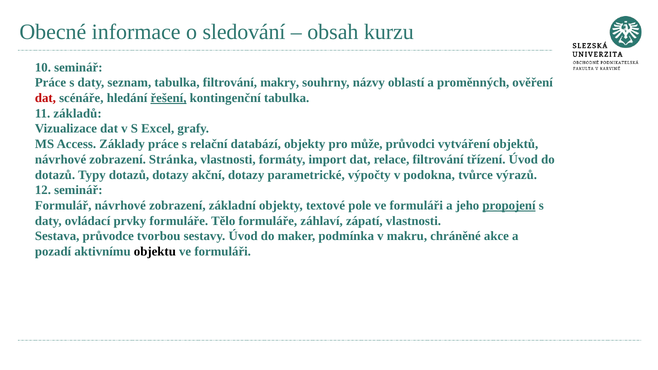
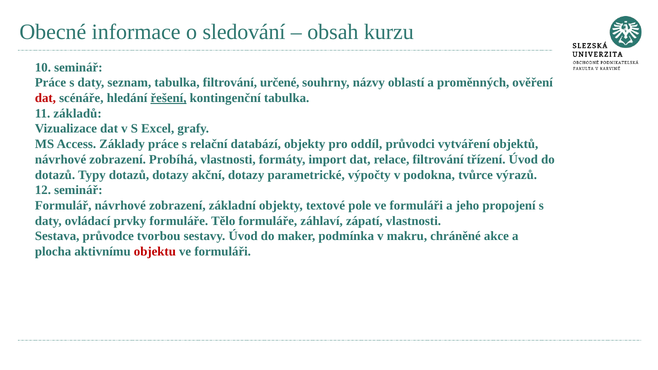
makry: makry -> určené (280, 83)
může: může -> oddíl (367, 144)
Stránka: Stránka -> Probíhá (173, 160)
propojení underline: present -> none (509, 206)
pozadí: pozadí -> plocha (53, 252)
objektu colour: black -> red (155, 252)
